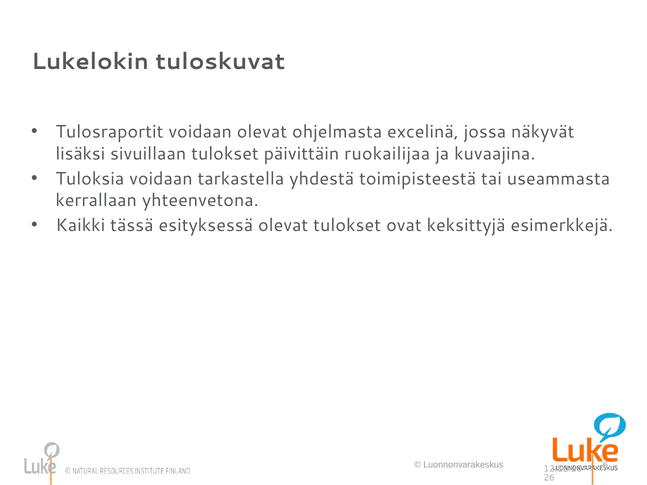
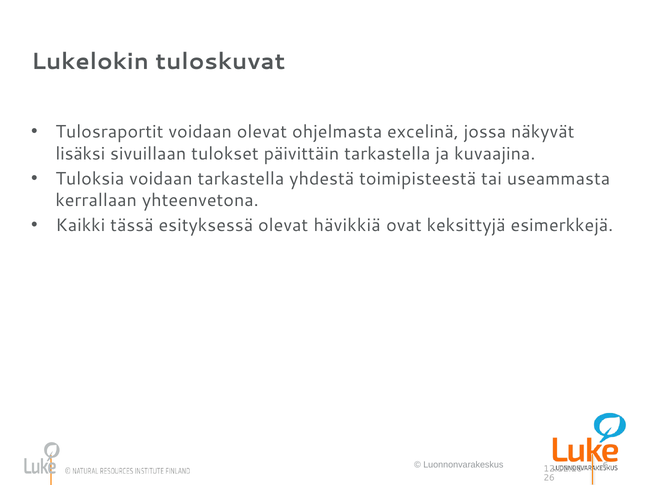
päivittäin ruokailijaa: ruokailijaa -> tarkastella (387, 154)
olevat tulokset: tulokset -> hävikkiä (347, 226)
